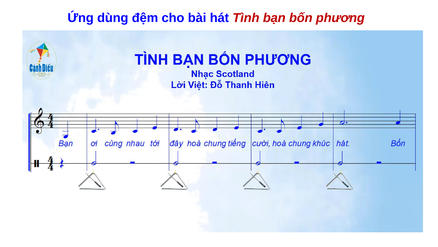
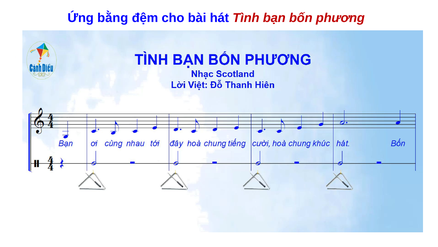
dùng: dùng -> bằng (113, 18)
